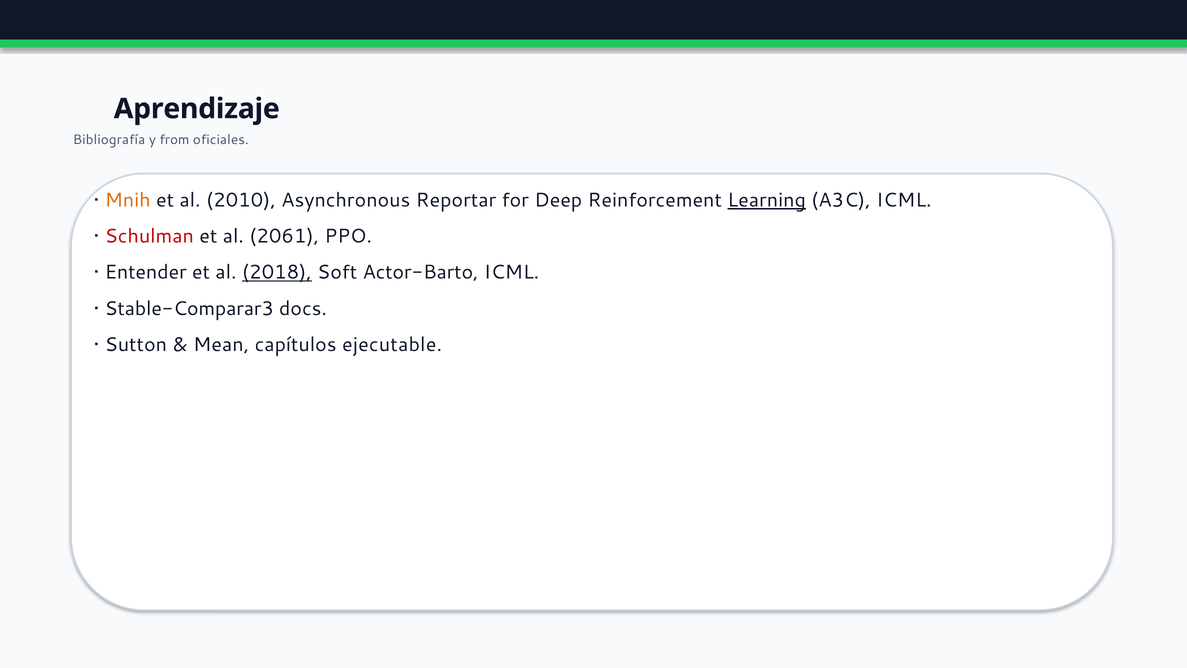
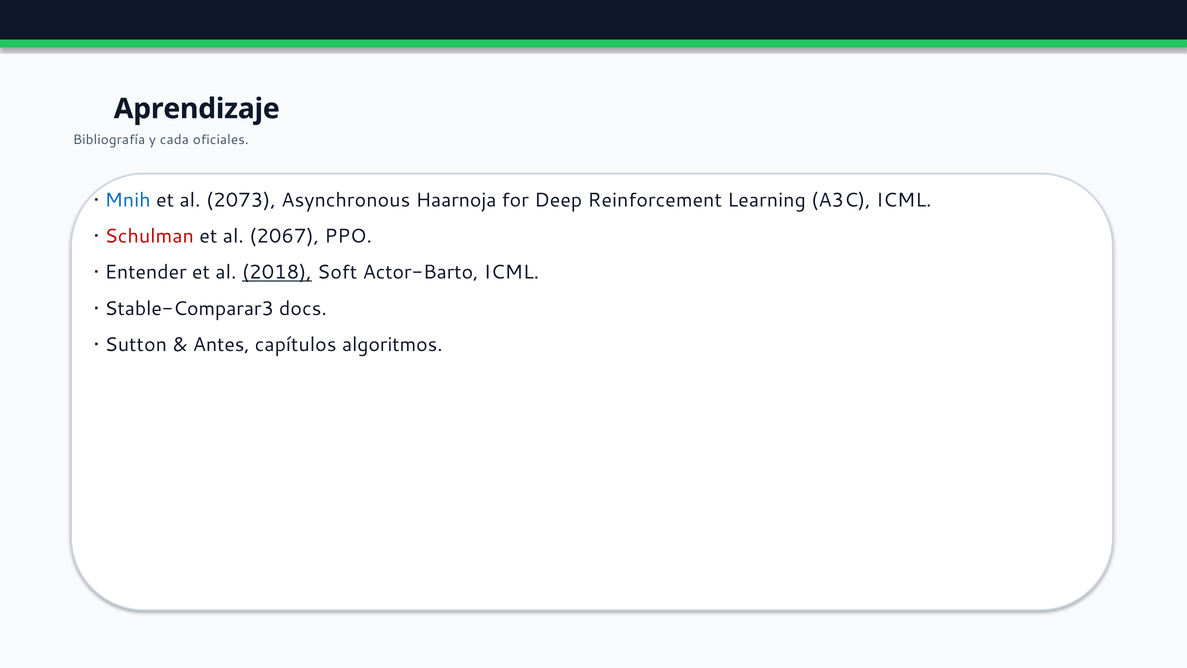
from: from -> cada (174, 140)
Mnih colour: orange -> blue (128, 200)
2010: 2010 -> 2073 (241, 200)
Reportar: Reportar -> Haarnoja (456, 200)
Learning underline: present -> none (767, 200)
2061: 2061 -> 2067 (284, 236)
Mean: Mean -> Antes (221, 345)
ejecutable: ejecutable -> algoritmos (392, 345)
